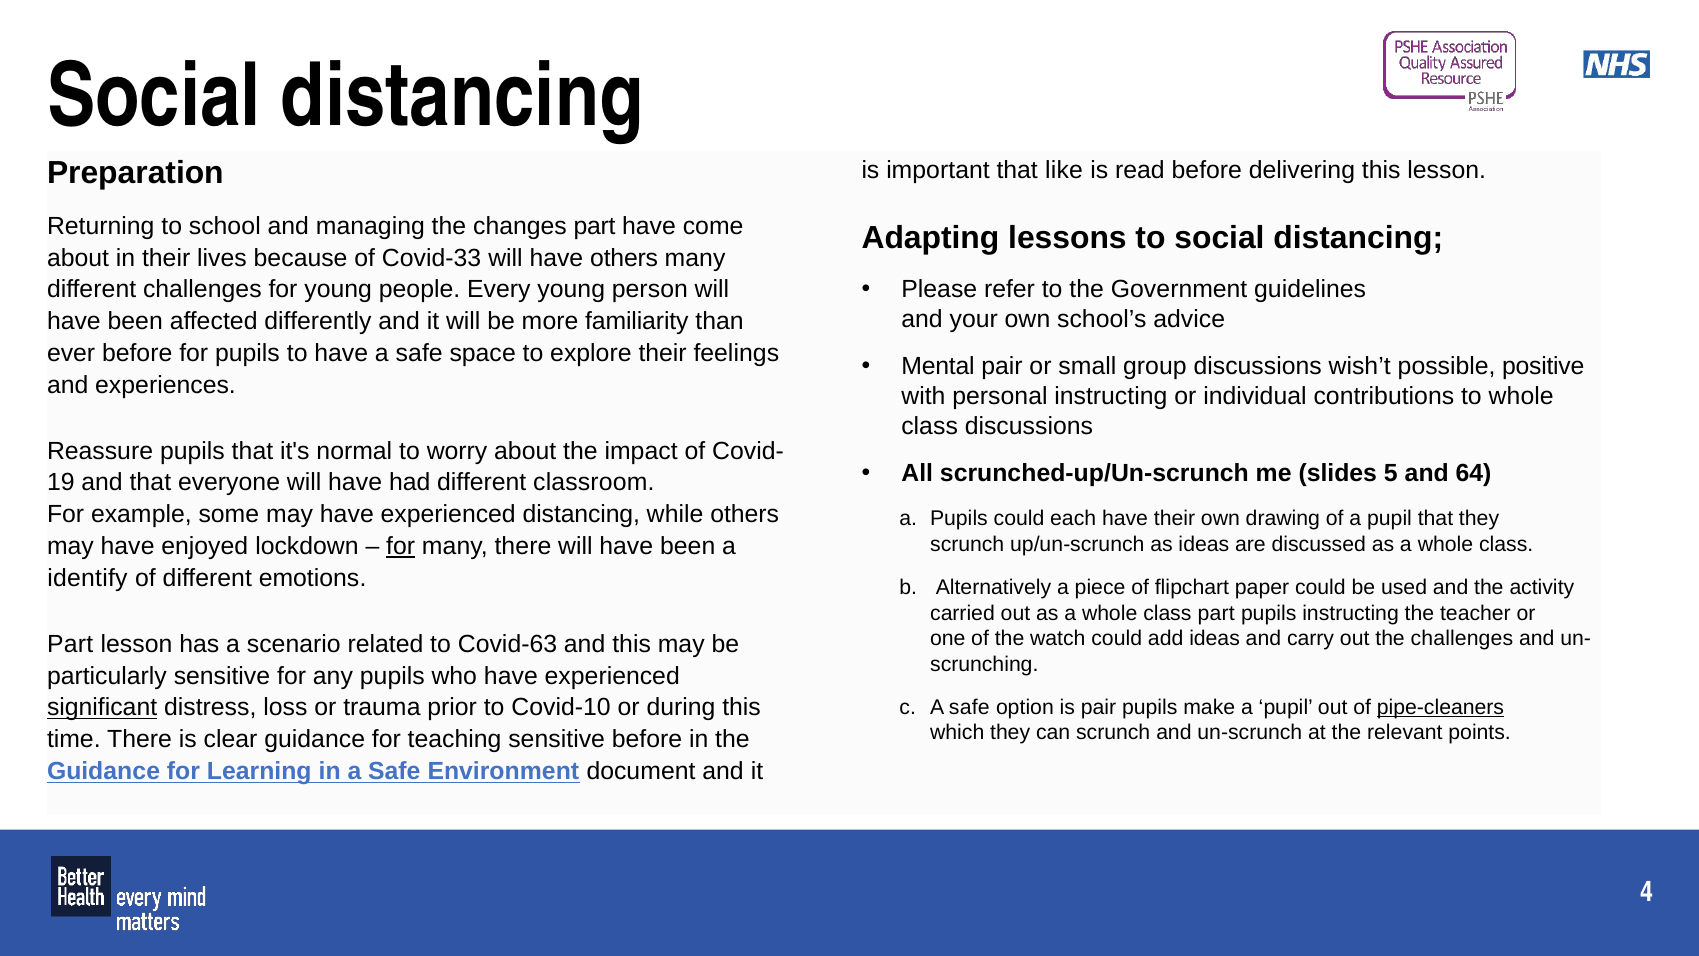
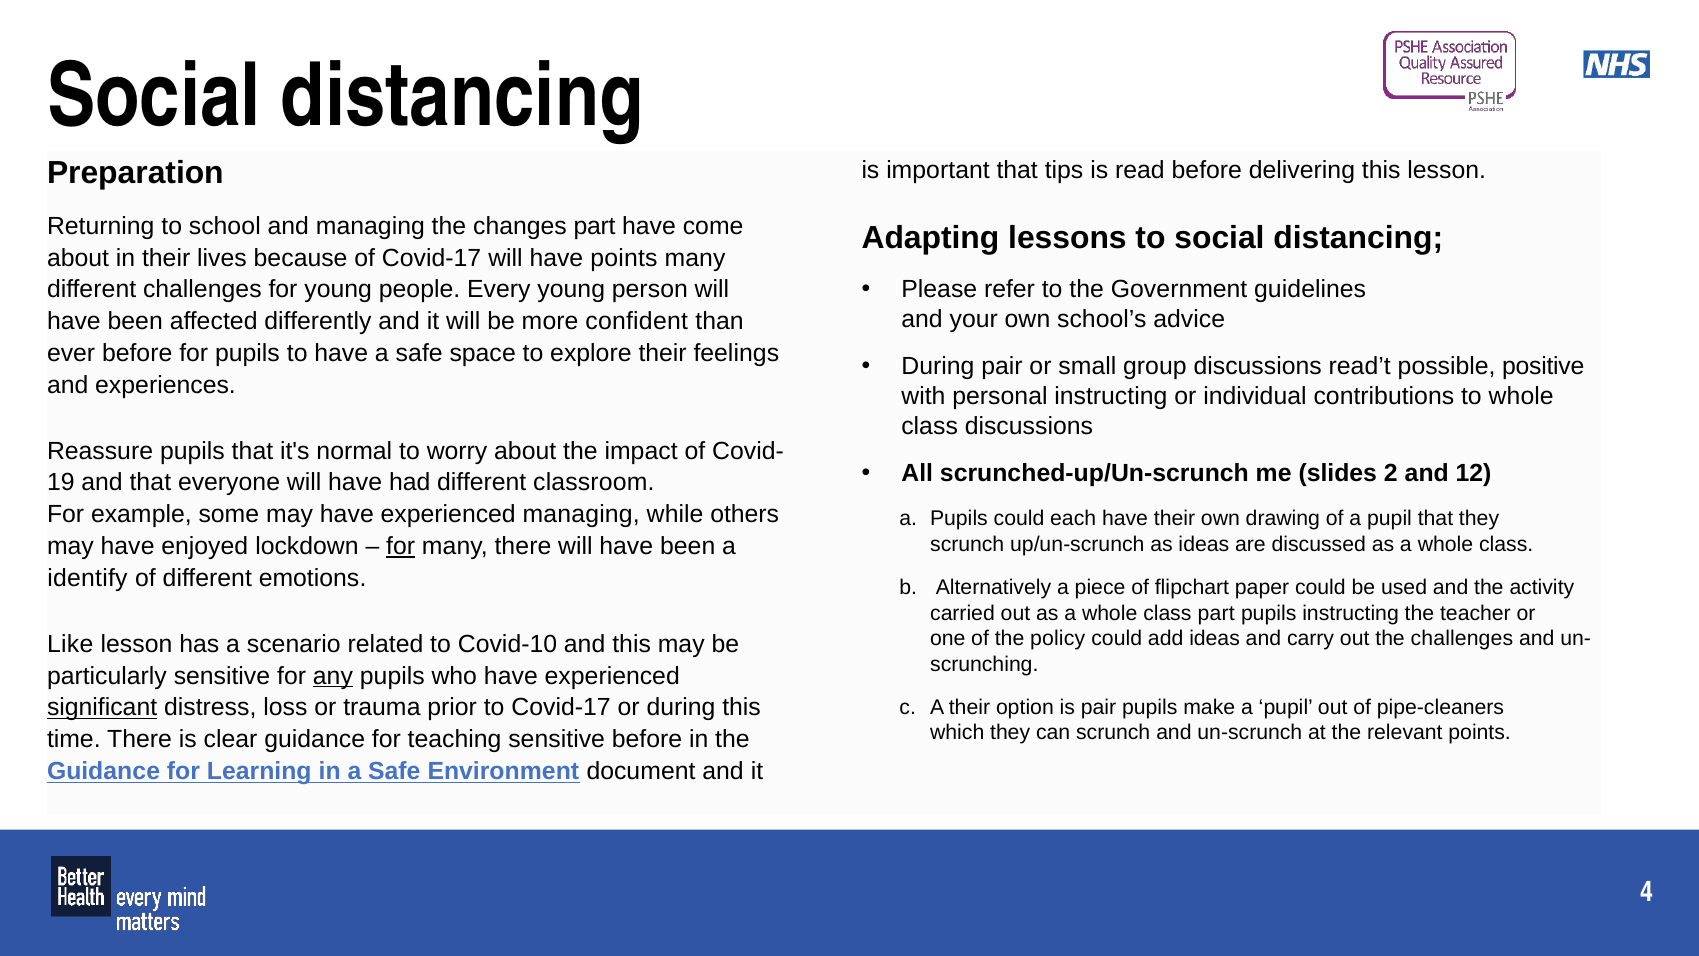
like: like -> tips (1064, 170)
of Covid-33: Covid-33 -> Covid-17 (432, 258)
have others: others -> points (624, 258)
familiarity: familiarity -> confident (637, 322)
Mental: Mental -> During (938, 367)
wish’t: wish’t -> read’t (1360, 367)
5: 5 -> 2 (1391, 474)
64: 64 -> 12 (1474, 474)
experienced distancing: distancing -> managing (581, 515)
watch: watch -> policy (1058, 638)
Part: Part -> Like (70, 644)
Covid-63: Covid-63 -> Covid-10 (508, 644)
any underline: none -> present (333, 676)
to Covid-10: Covid-10 -> Covid-17 (561, 707)
safe: safe -> their (969, 707)
pipe-cleaners underline: present -> none (1440, 707)
